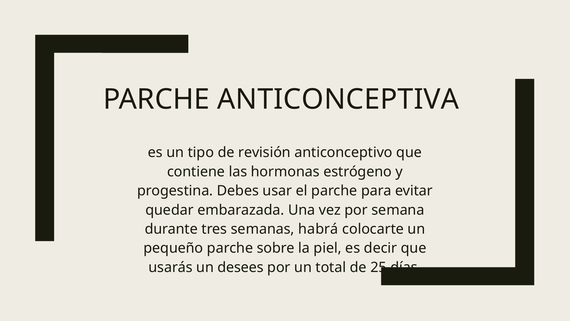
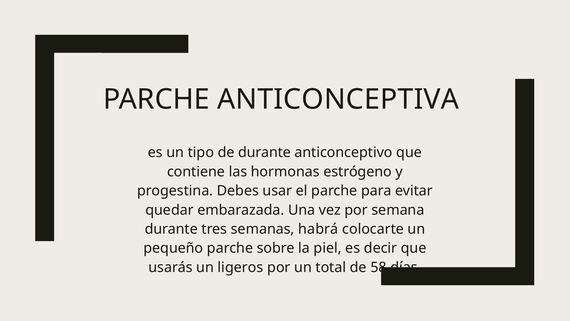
de revisión: revisión -> durante (265, 152)
desees: desees -> ligeros (240, 267)
25: 25 -> 58 (378, 267)
